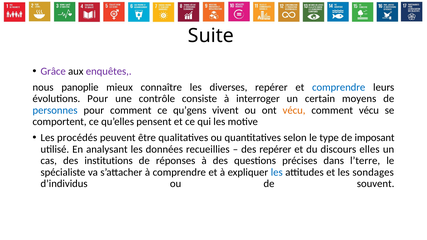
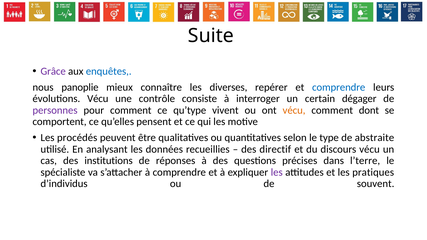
enquêtes colour: purple -> blue (109, 71)
évolutions Pour: Pour -> Vécu (98, 99)
moyens: moyens -> dégager (359, 99)
personnes colour: blue -> purple (55, 110)
qu’gens: qu’gens -> qu’type (190, 110)
comment vécu: vécu -> dont (369, 110)
imposant: imposant -> abstraite (374, 138)
des repérer: repérer -> directif (275, 149)
discours elles: elles -> vécu (370, 149)
les colour: blue -> purple (277, 172)
sondages: sondages -> pratiques (373, 172)
